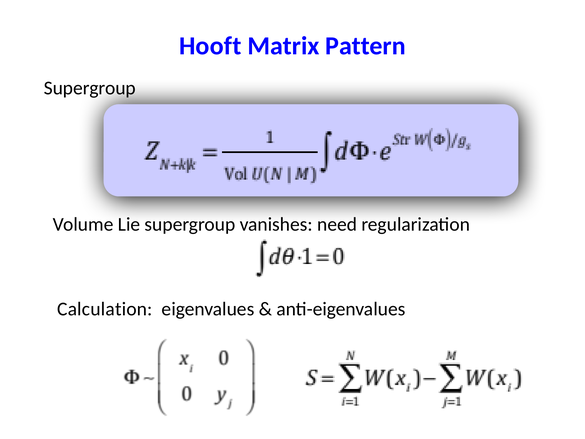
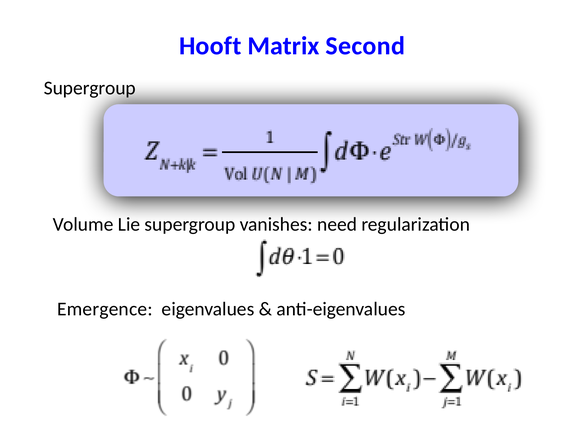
Pattern: Pattern -> Second (365, 46)
Calculation: Calculation -> Emergence (105, 309)
